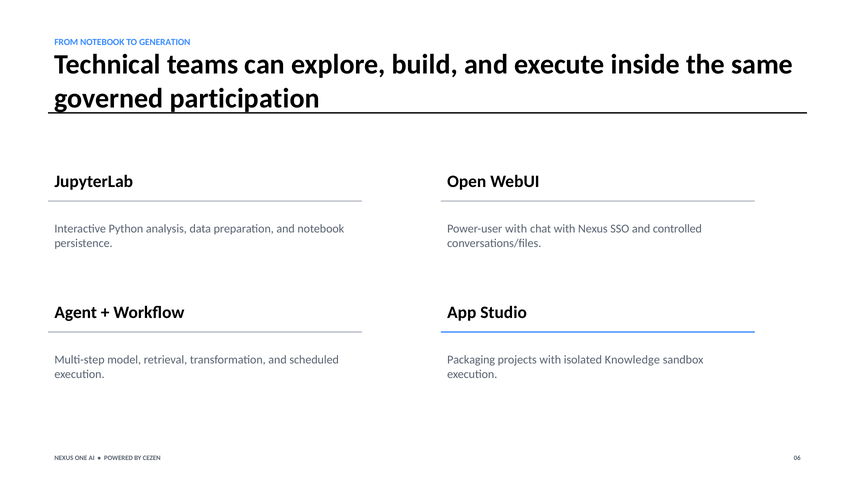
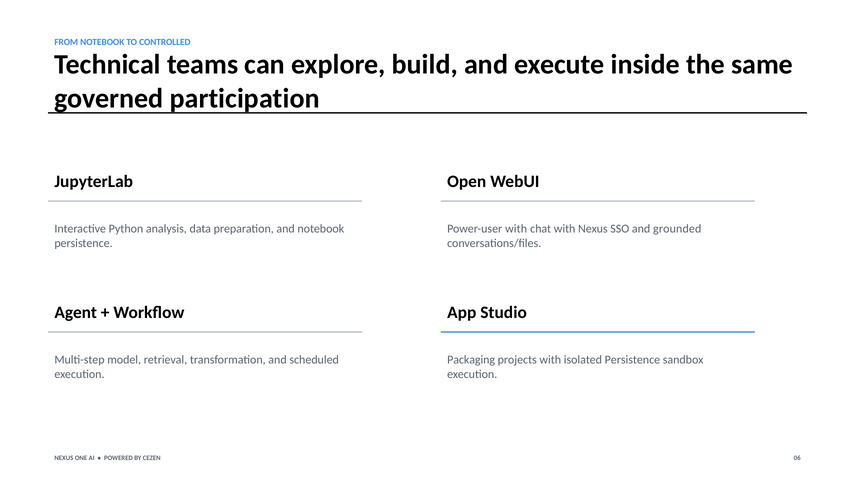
GENERATION: GENERATION -> CONTROLLED (165, 42)
controlled: controlled -> grounded (677, 229)
isolated Knowledge: Knowledge -> Persistence (632, 360)
